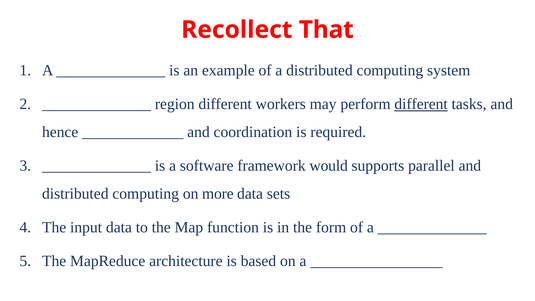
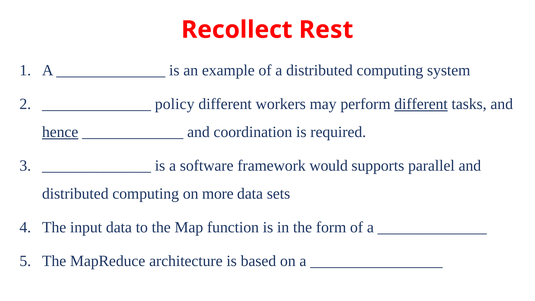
That: That -> Rest (326, 30)
region: region -> policy (175, 104)
hence underline: none -> present (60, 132)
